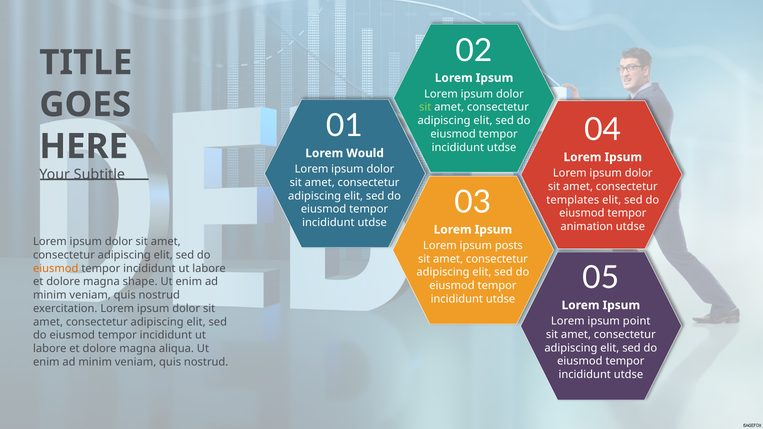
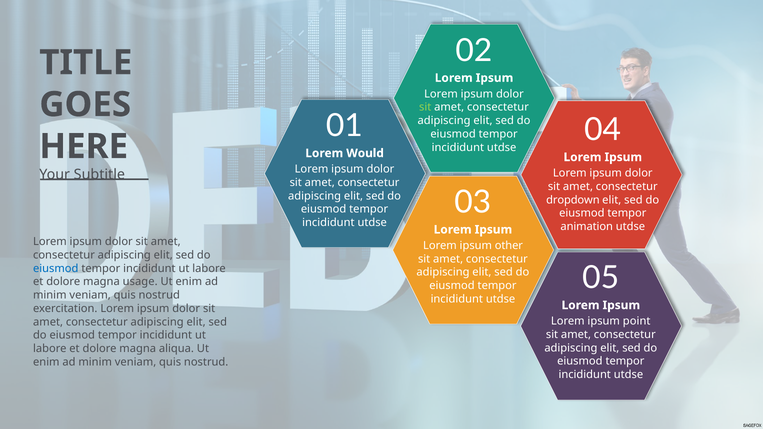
templates: templates -> dropdown (573, 200)
posts: posts -> other (509, 246)
eiusmod colour: orange -> blue (56, 269)
shape: shape -> usage (140, 282)
